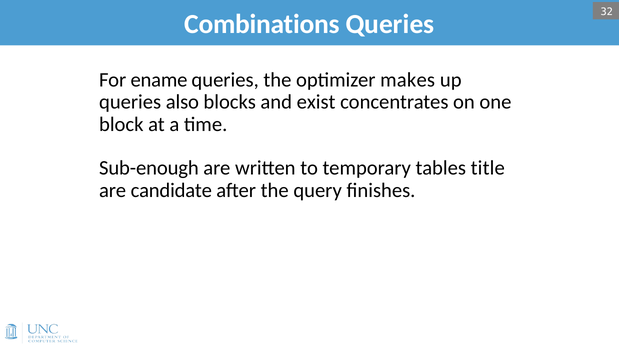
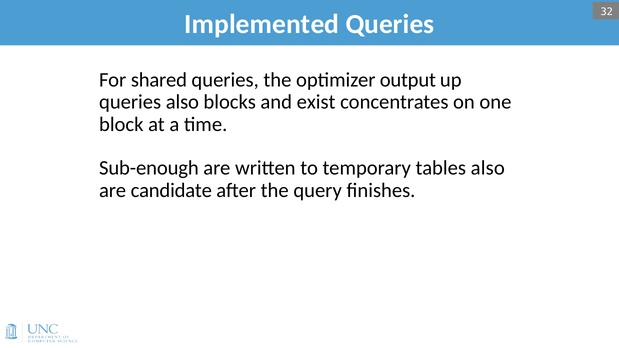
Combinations: Combinations -> Implemented (262, 24)
ename: ename -> shared (159, 80)
makes: makes -> output (408, 80)
tables title: title -> also (488, 168)
